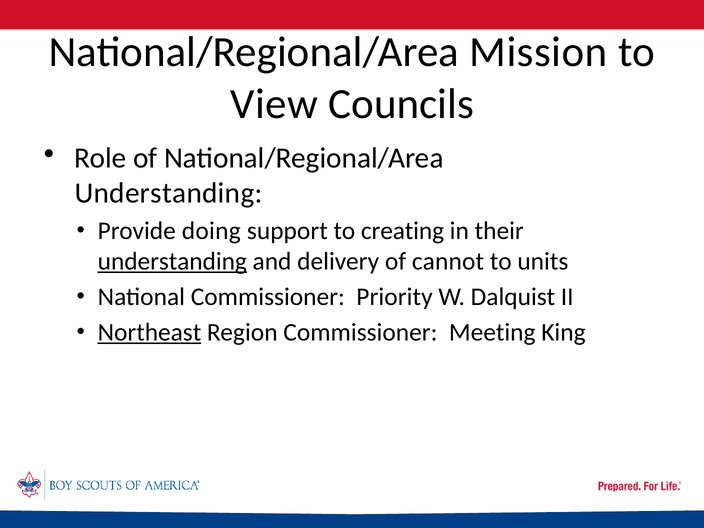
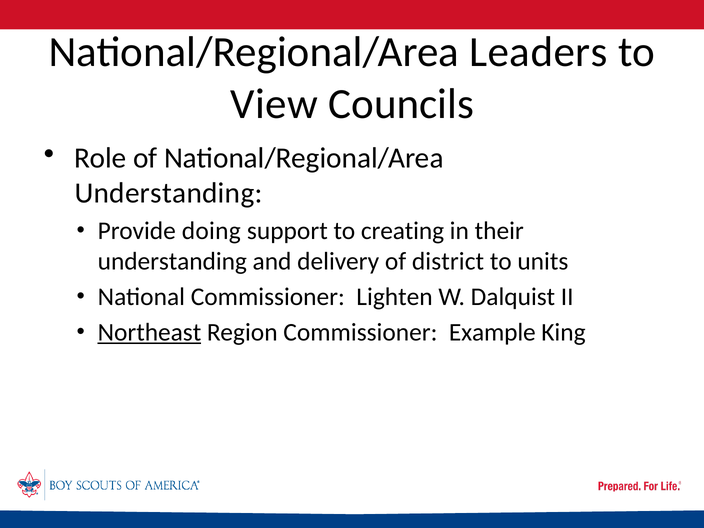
Mission: Mission -> Leaders (538, 52)
understanding underline: present -> none (172, 261)
cannot: cannot -> district (448, 261)
Priority: Priority -> Lighten (395, 297)
Meeting: Meeting -> Example (492, 332)
